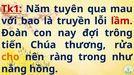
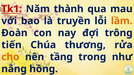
tuyên: tuyên -> thành (69, 9)
lầm colour: red -> orange (122, 21)
ràng: ràng -> tầng (61, 57)
